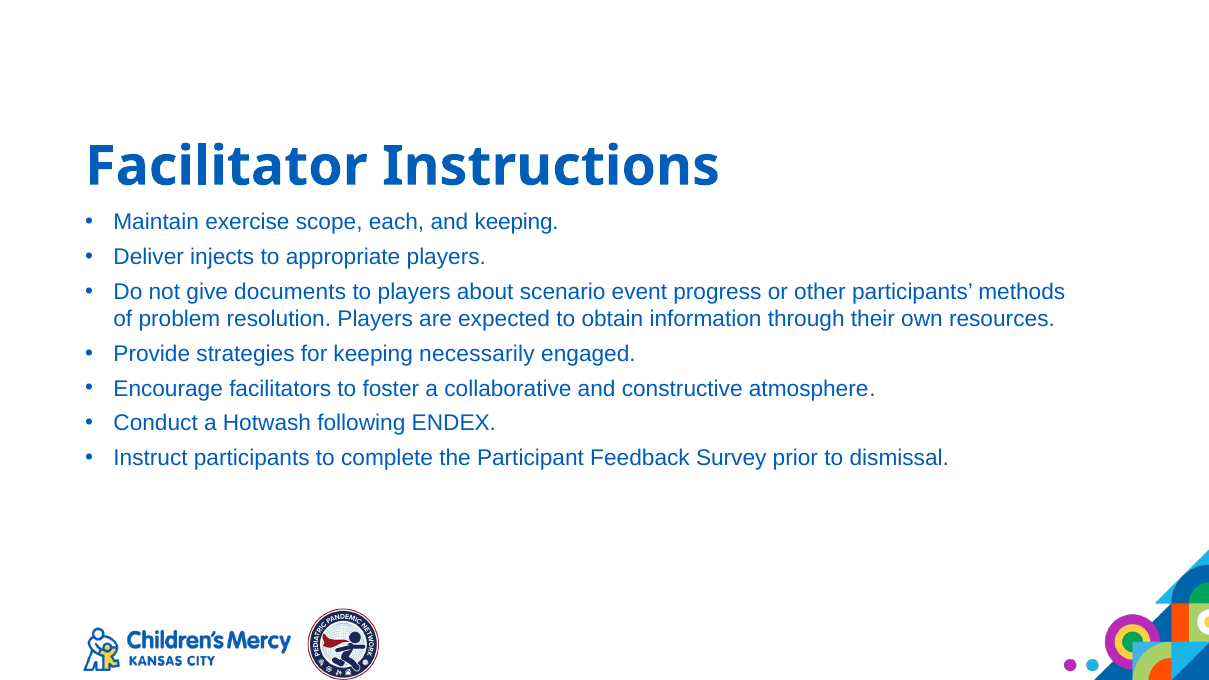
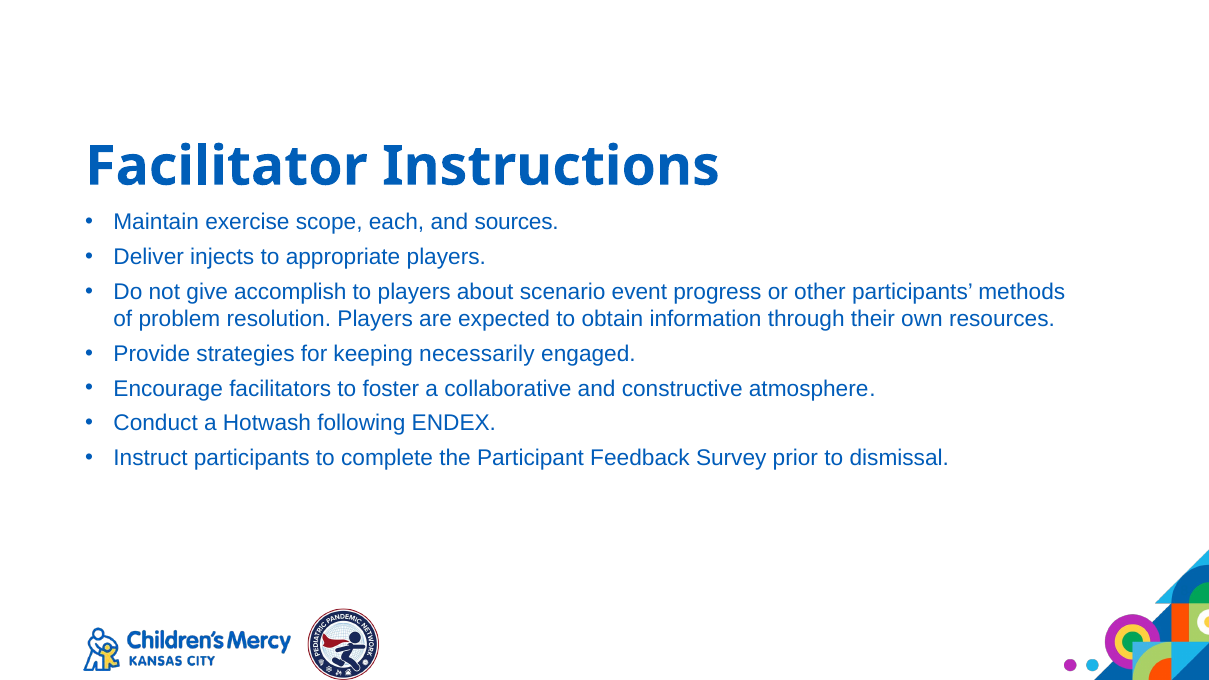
and keeping: keeping -> sources (517, 222)
documents: documents -> accomplish (290, 292)
